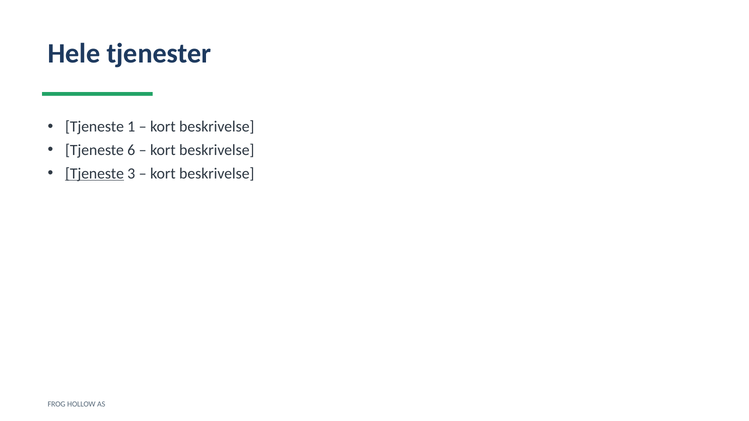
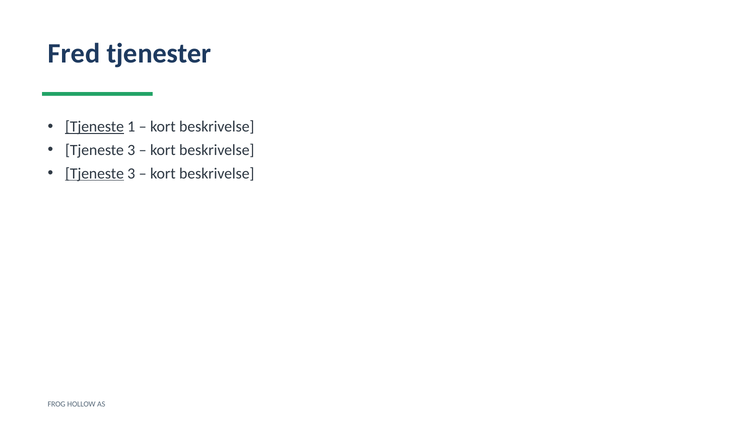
Hele: Hele -> Fred (74, 53)
Tjeneste underline: none -> present (95, 127)
6: 6 -> 3 (131, 150)
